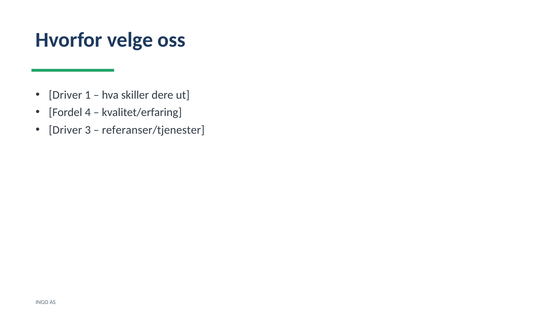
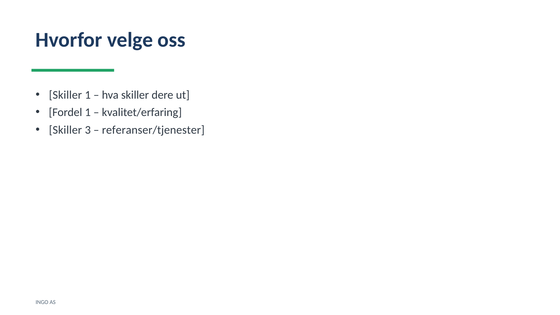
Driver: Driver -> Skiller (65, 95)
Fordel 4: 4 -> 1 (88, 112)
Driver: Driver -> Skiller (65, 130)
